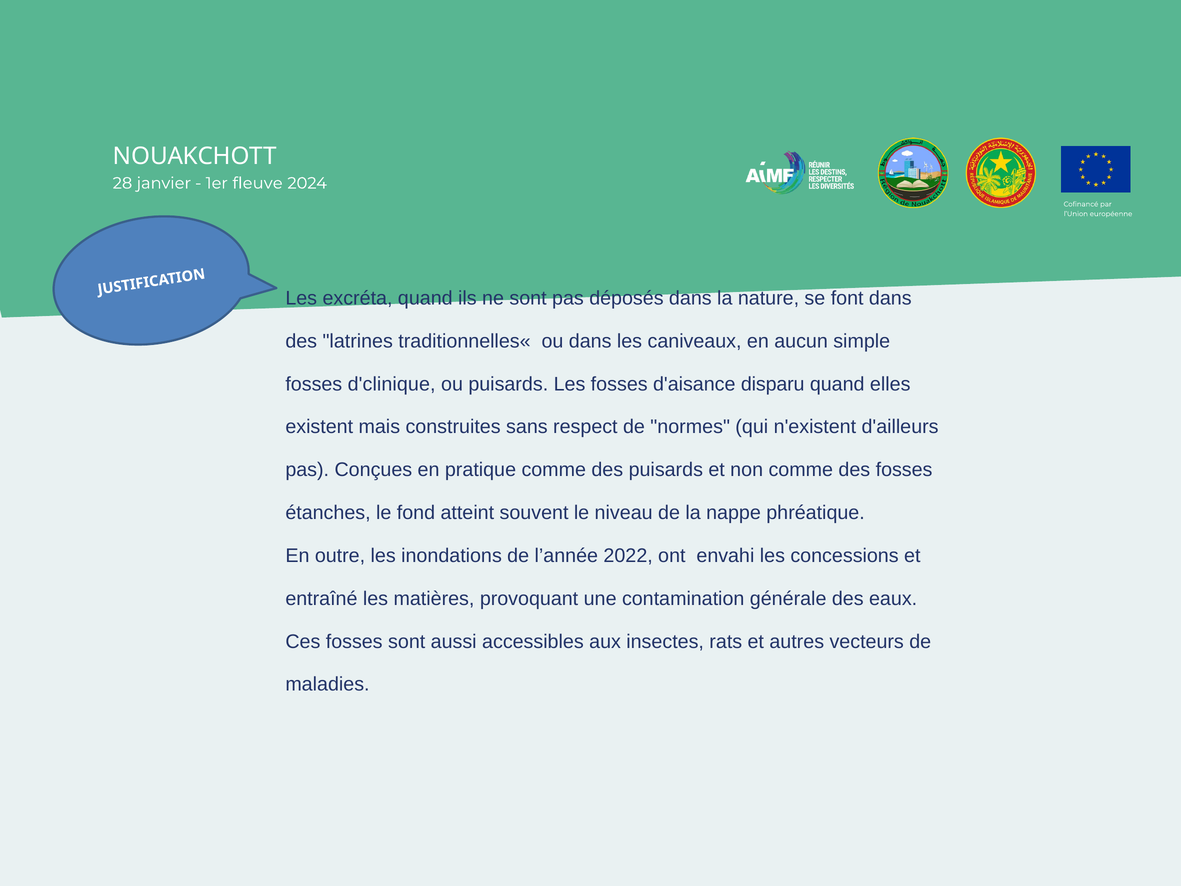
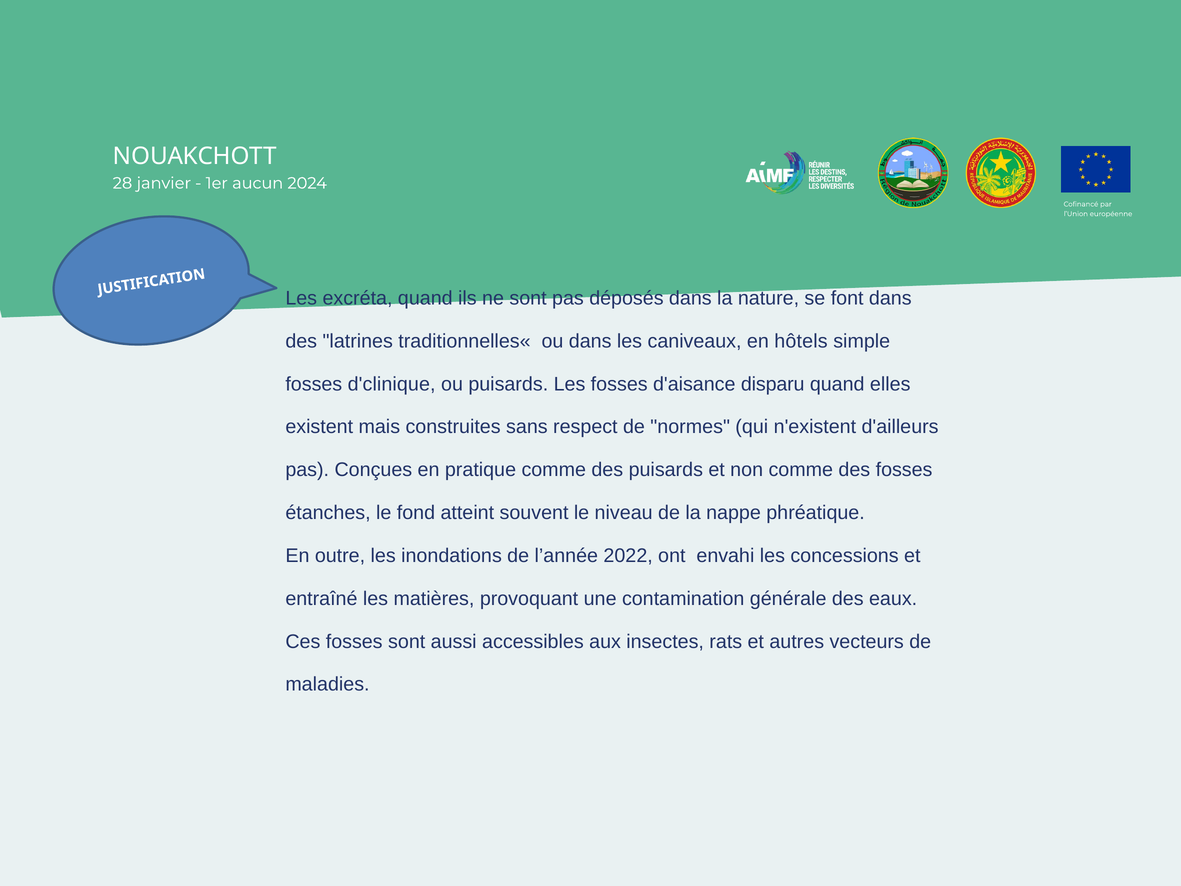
fleuve: fleuve -> aucun (258, 183)
aucun: aucun -> hôtels (801, 341)
